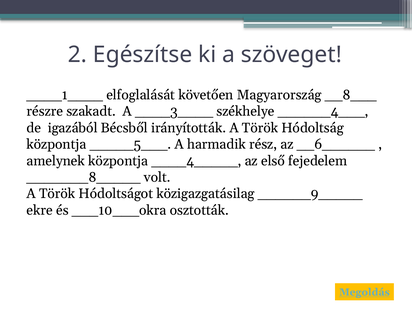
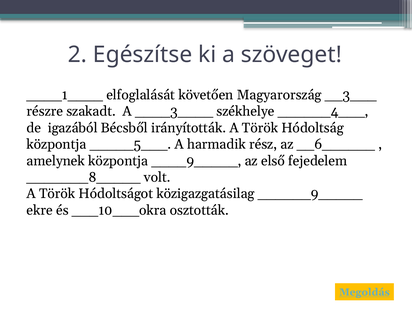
__8___: __8___ -> __3___ (351, 95)
____4_____: ____4_____ -> ____9_____ (196, 161)
